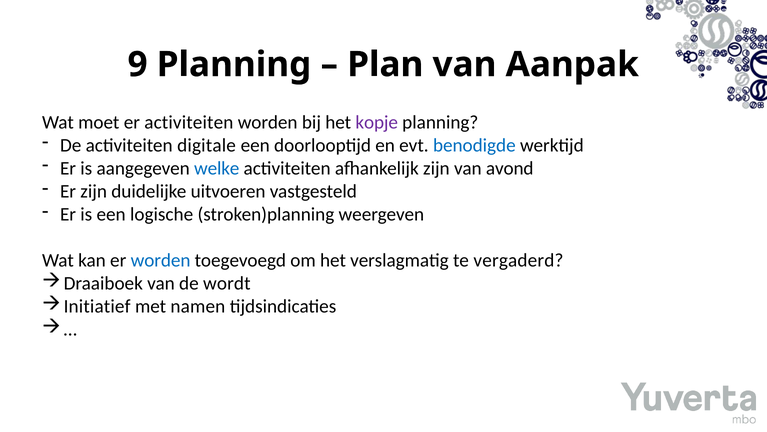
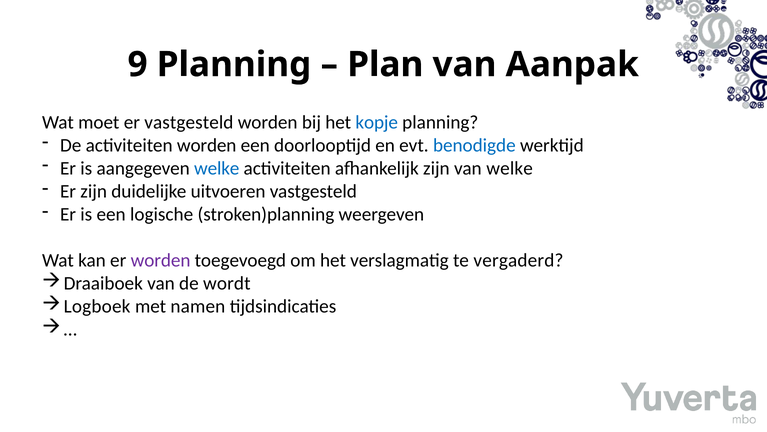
er activiteiten: activiteiten -> vastgesteld (189, 122)
kopje colour: purple -> blue (377, 122)
activiteiten digitale: digitale -> worden (207, 145)
van avond: avond -> welke (510, 168)
worden colour: blue -> purple (161, 260)
Initiatief: Initiatief -> Logboek (97, 306)
